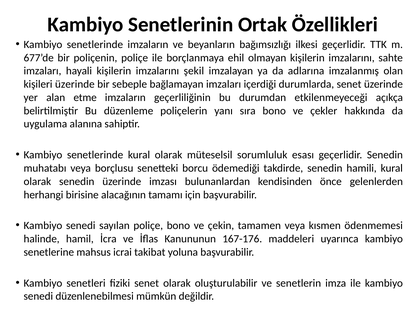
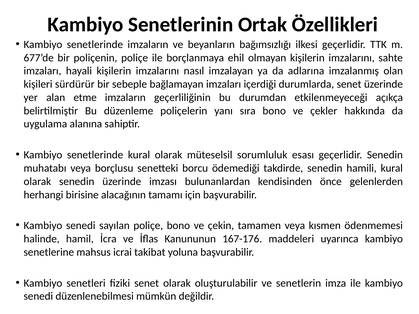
şekil: şekil -> nasıl (194, 71)
kişileri üzerinde: üzerinde -> sürdürür (75, 84)
